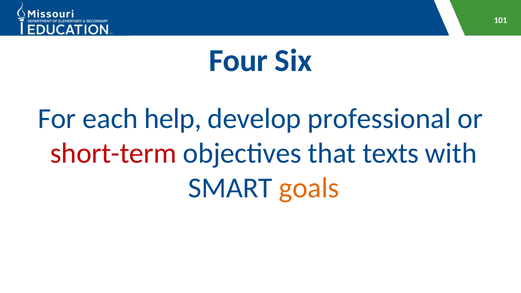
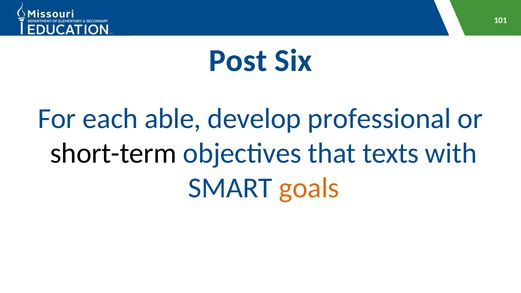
Four: Four -> Post (238, 61)
help: help -> able (173, 119)
short-term colour: red -> black (113, 153)
